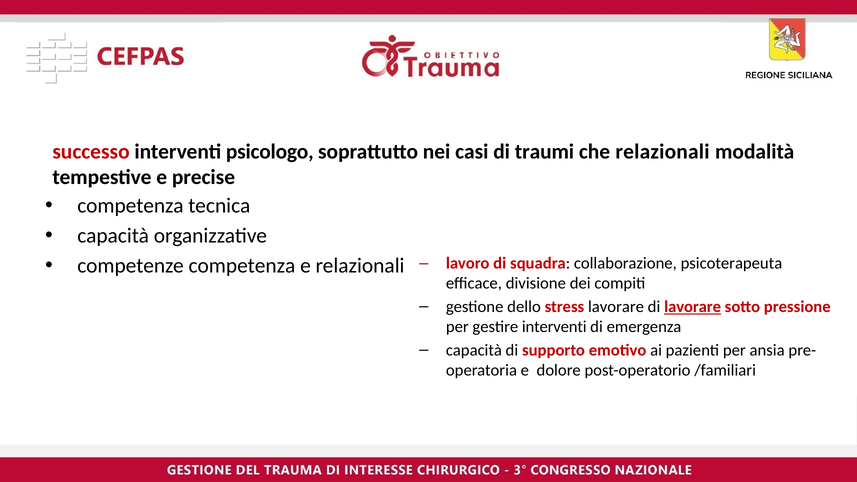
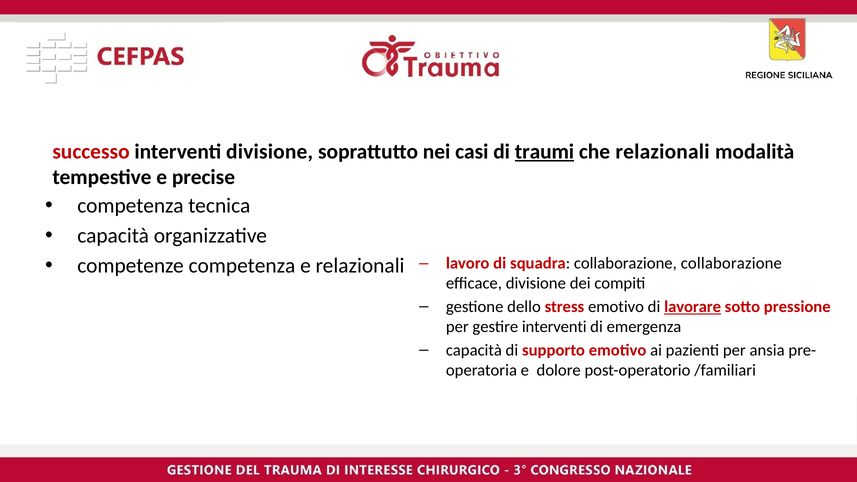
interventi psicologo: psicologo -> divisione (270, 152)
traumi underline: none -> present (544, 152)
collaborazione psicoterapeuta: psicoterapeuta -> collaborazione (731, 263)
stress lavorare: lavorare -> emotivo (616, 307)
